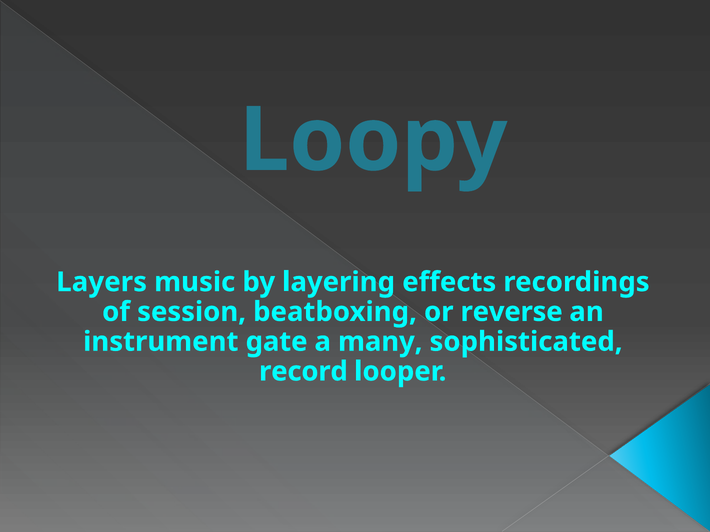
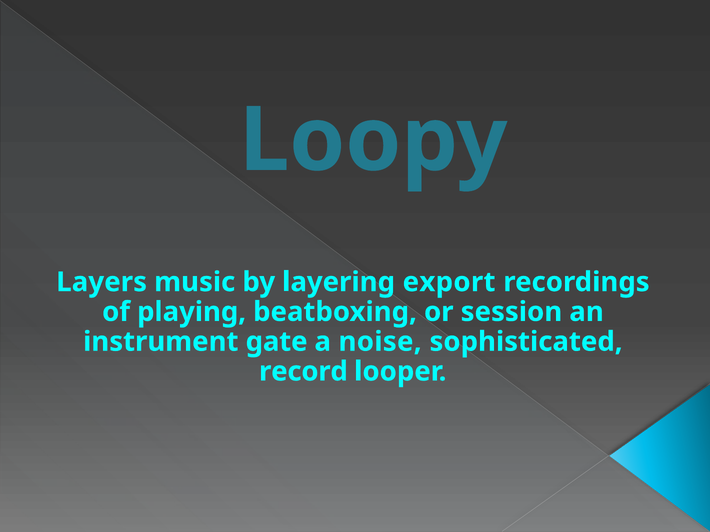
effects: effects -> export (449, 282)
session: session -> playing (192, 312)
reverse: reverse -> session (511, 312)
many: many -> noise (380, 342)
